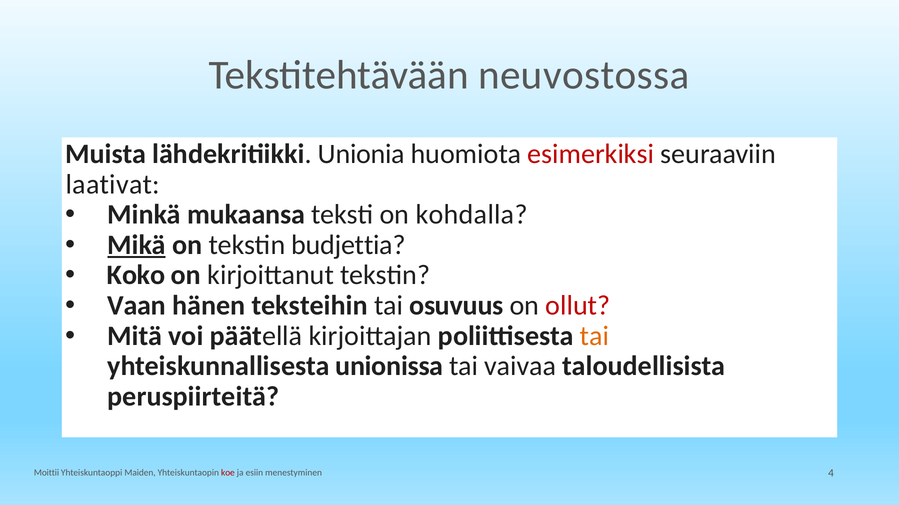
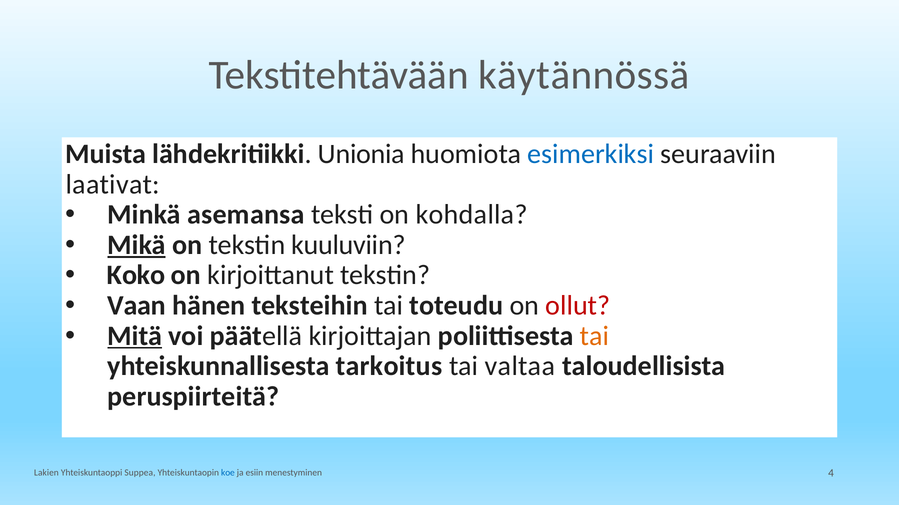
neuvostossa: neuvostossa -> käytännössä (584, 76)
esimerkiksi colour: red -> blue (591, 154)
mukaansa: mukaansa -> asemansa (246, 215)
budjettia: budjettia -> kuuluviin (349, 245)
osuvuus: osuvuus -> toteudu (456, 306)
Mitä underline: none -> present (135, 336)
unionissa: unionissa -> tarkoitus (389, 367)
vaivaa: vaivaa -> valtaa (520, 367)
Moittii: Moittii -> Lakien (46, 473)
Maiden: Maiden -> Suppea (140, 473)
koe colour: red -> blue (228, 473)
